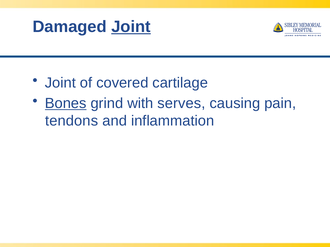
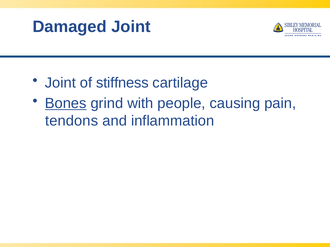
Joint underline: present -> none (131, 27)
covered: covered -> stiffness (122, 83)
serves: serves -> people (182, 104)
